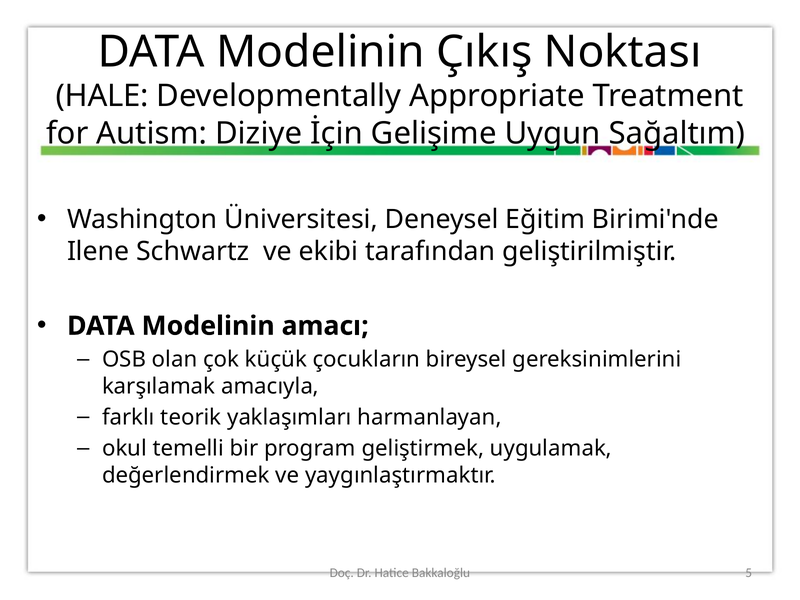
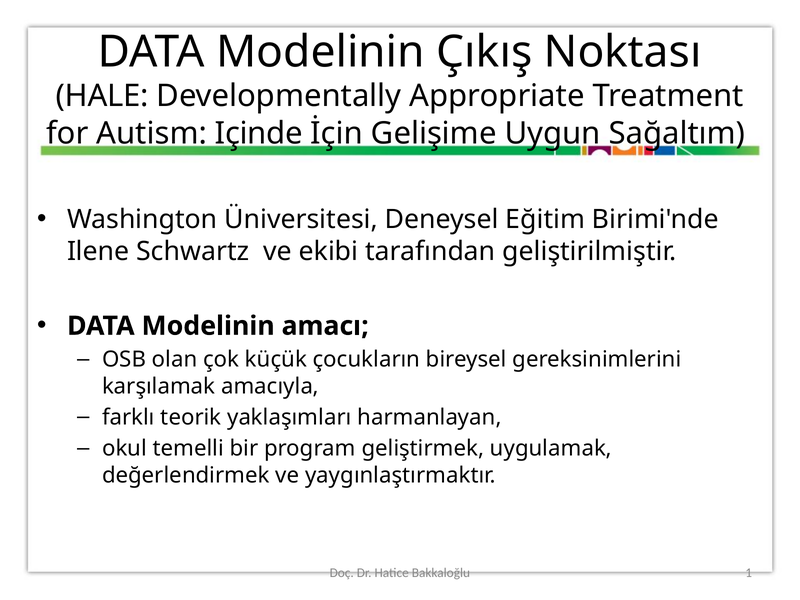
Diziye: Diziye -> Içinde (259, 133)
5: 5 -> 1 (749, 573)
